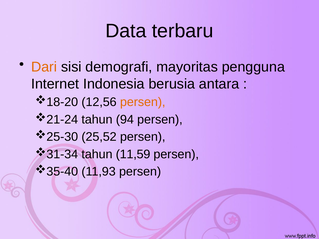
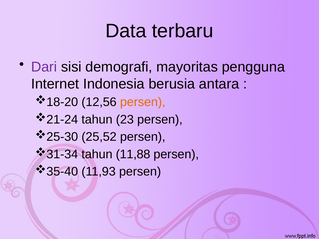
Dari colour: orange -> purple (44, 67)
94: 94 -> 23 (125, 120)
11,59: 11,59 -> 11,88 (133, 154)
